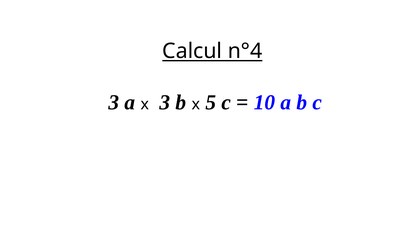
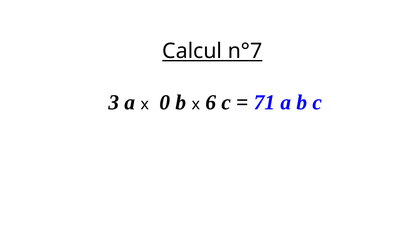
n°4: n°4 -> n°7 (245, 51)
x 3: 3 -> 0 (165, 102)
5: 5 -> 6 (211, 102)
10: 10 -> 71 (264, 102)
